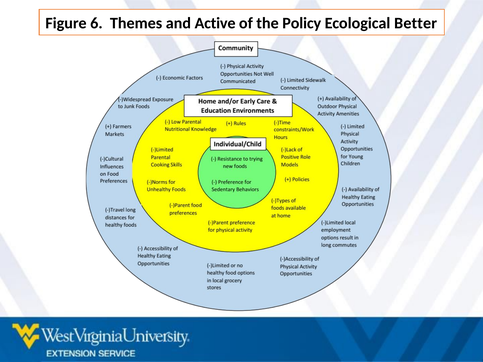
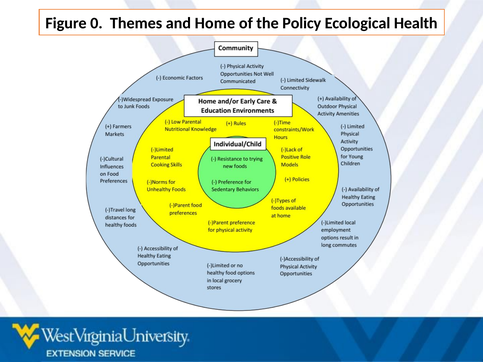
6: 6 -> 0 (96, 23)
Active: Active -> Home (215, 23)
Better: Better -> Health (416, 23)
